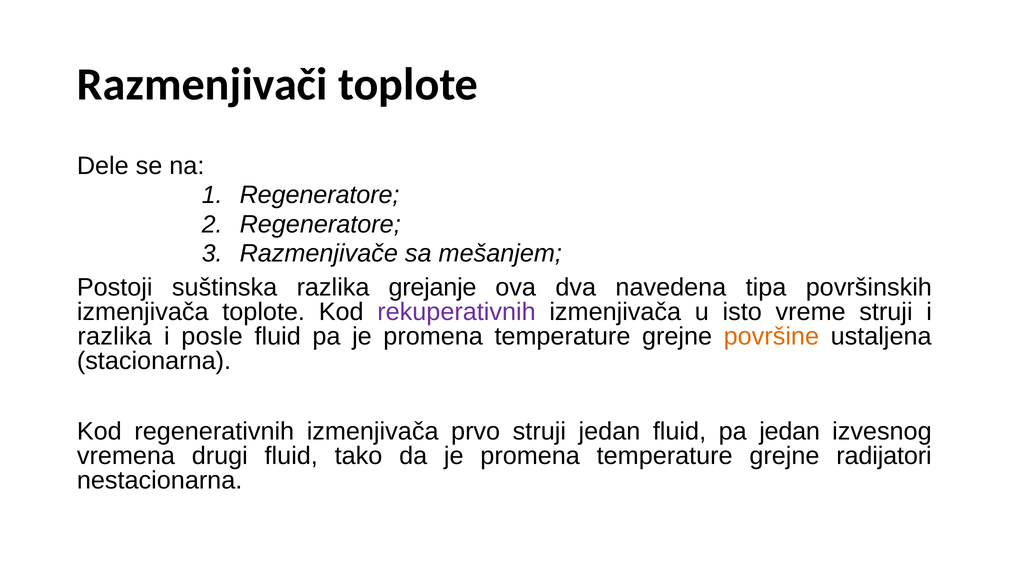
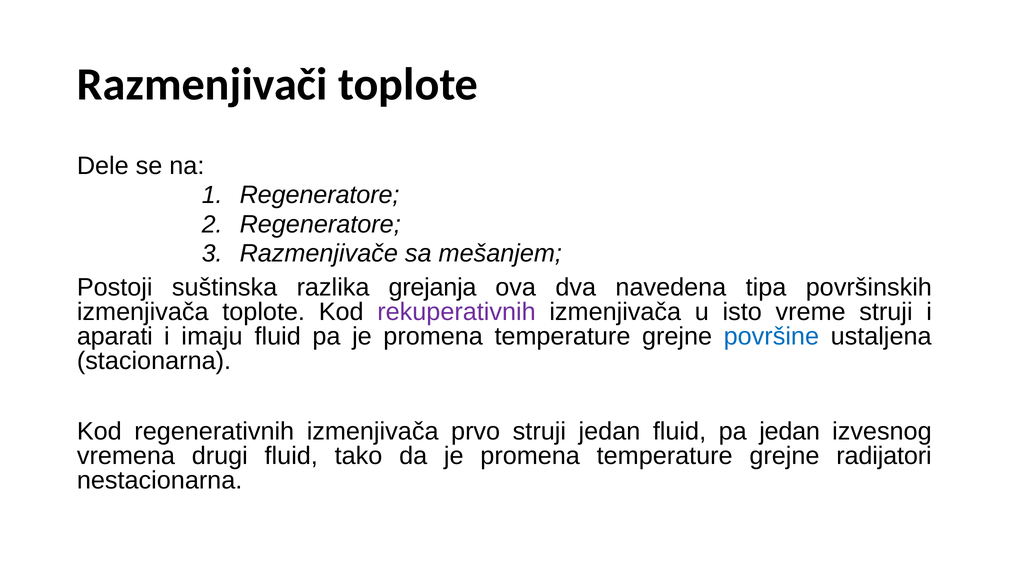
grejanje: grejanje -> grejanja (433, 288)
razlika: razlika -> aparati (115, 337)
posle: posle -> imaju (212, 337)
površine colour: orange -> blue (771, 337)
